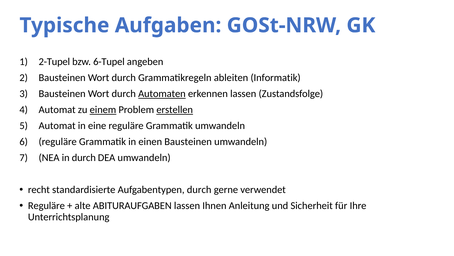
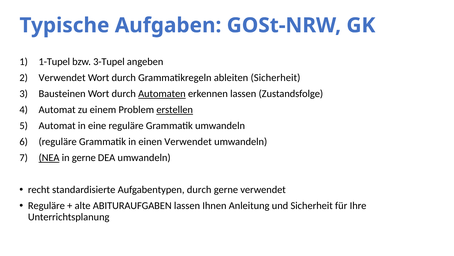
2-Tupel: 2-Tupel -> 1-Tupel (54, 62)
6-Tupel: 6-Tupel -> 3-Tupel (109, 62)
Bausteinen: Bausteinen -> Verwendet (62, 78)
ableiten Informatik: Informatik -> Sicherheit (275, 78)
einem underline: present -> none (103, 110)
einen Bausteinen: Bausteinen -> Verwendet (188, 141)
NEA underline: none -> present (49, 157)
in durch: durch -> gerne (84, 157)
